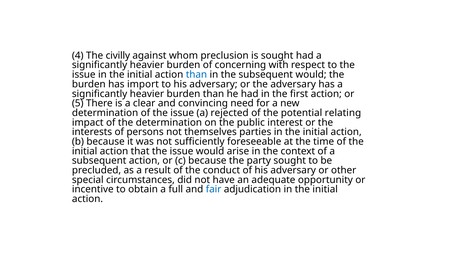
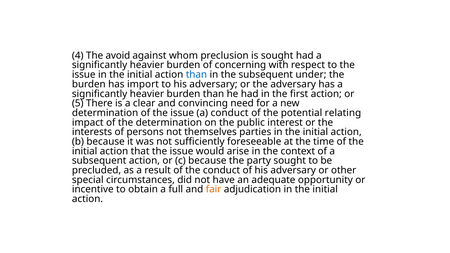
civilly: civilly -> avoid (118, 56)
subsequent would: would -> under (311, 75)
a rejected: rejected -> conduct (230, 113)
fair colour: blue -> orange (214, 189)
